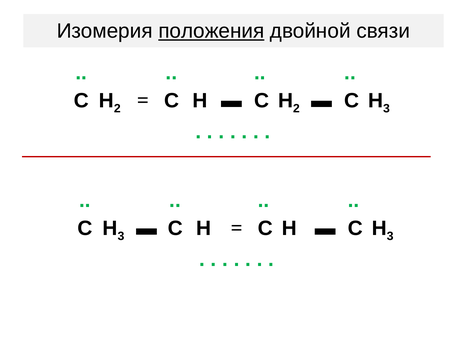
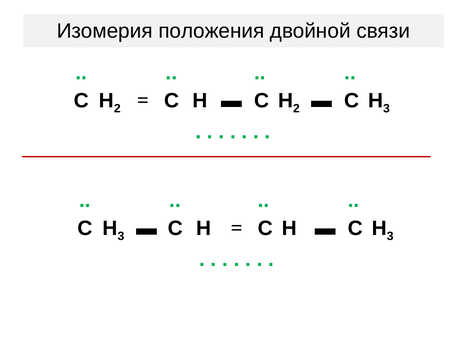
положения underline: present -> none (211, 31)
